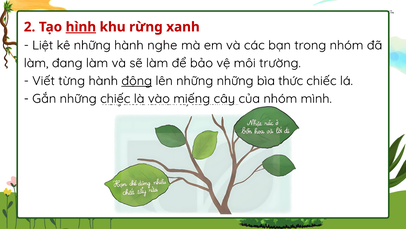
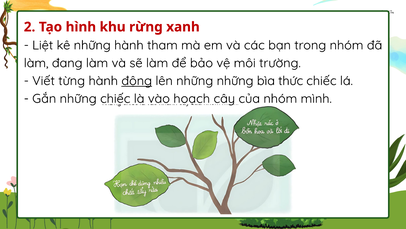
hình underline: present -> none (81, 27)
nghe: nghe -> tham (162, 45)
miếng: miếng -> hoạch (192, 98)
